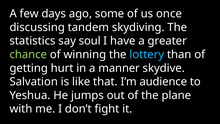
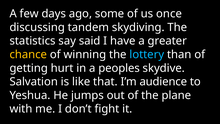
soul: soul -> said (90, 41)
chance colour: light green -> yellow (28, 54)
manner: manner -> peoples (119, 68)
